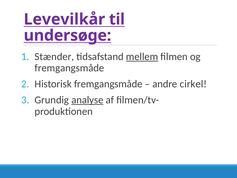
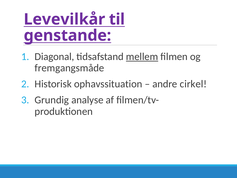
undersøge: undersøge -> genstande (67, 35)
Stænder: Stænder -> Diagonal (54, 57)
Historisk fremgangsmåde: fremgangsmåde -> ophavssituation (108, 84)
analyse underline: present -> none (87, 100)
